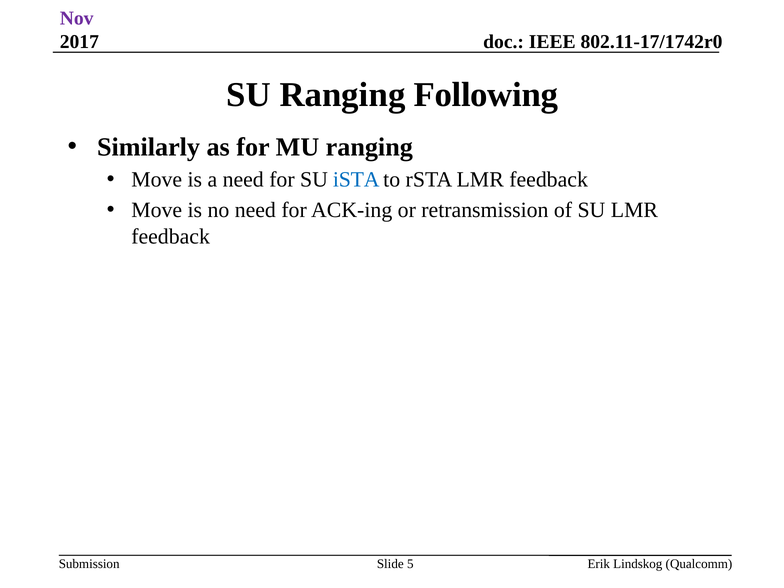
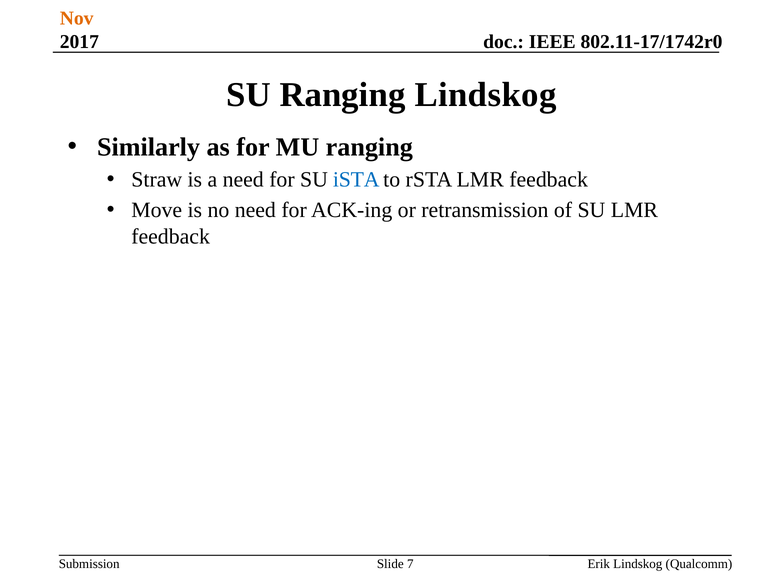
Nov colour: purple -> orange (77, 18)
Ranging Following: Following -> Lindskog (486, 95)
Move: Move -> Straw (157, 180)
5: 5 -> 7 (410, 564)
